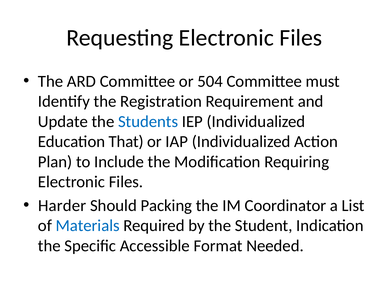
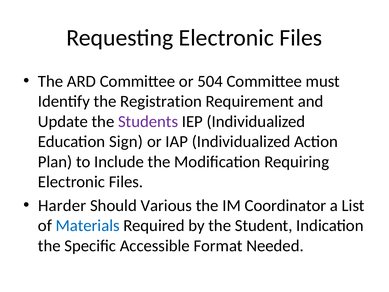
Students colour: blue -> purple (148, 121)
That: That -> Sign (126, 142)
Packing: Packing -> Various (166, 205)
